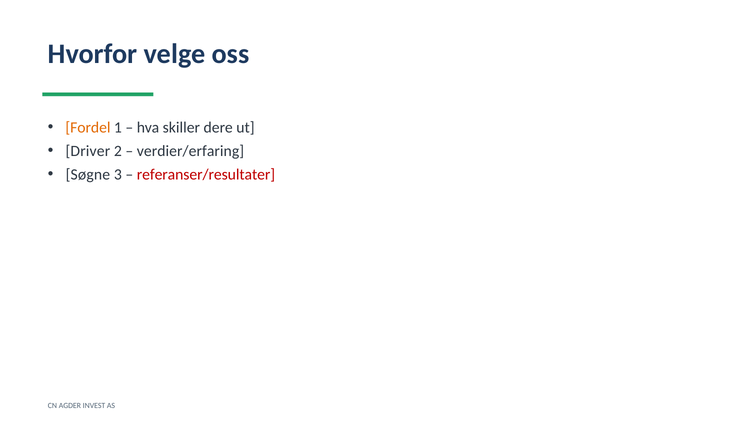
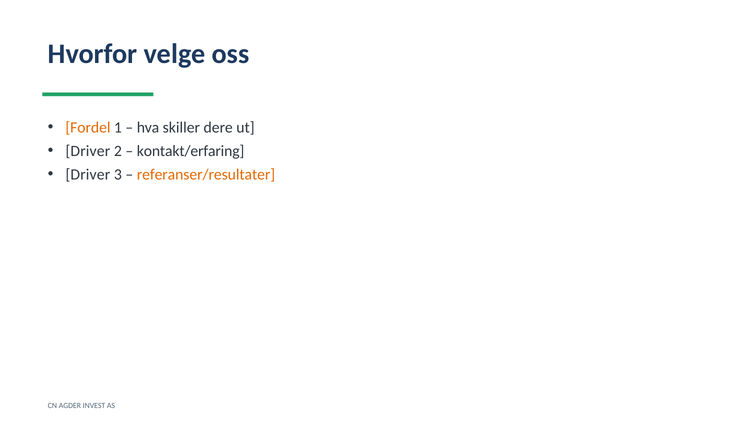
verdier/erfaring: verdier/erfaring -> kontakt/erfaring (191, 151)
Søgne: Søgne -> Driver (88, 174)
referanser/resultater colour: red -> orange (206, 174)
